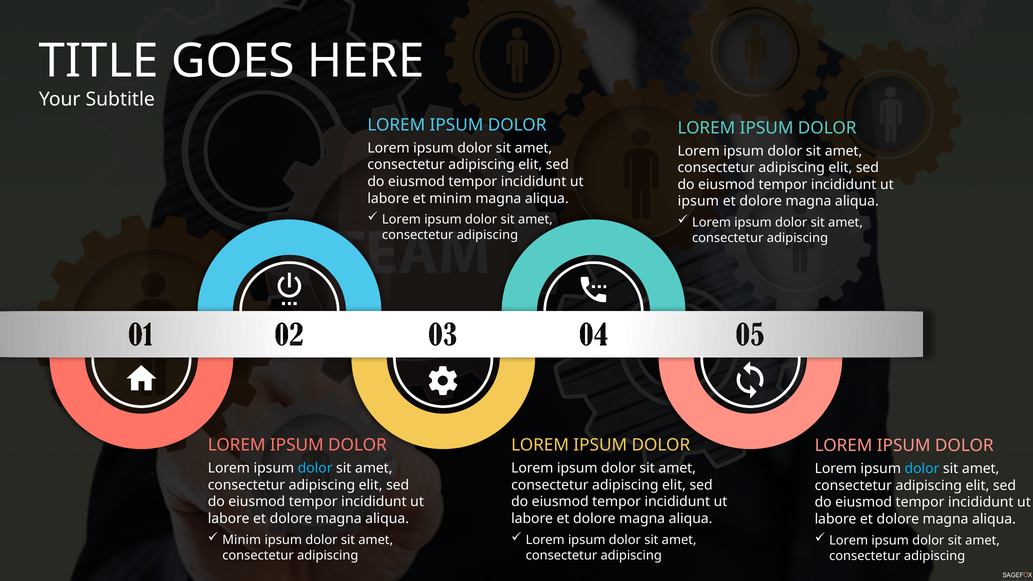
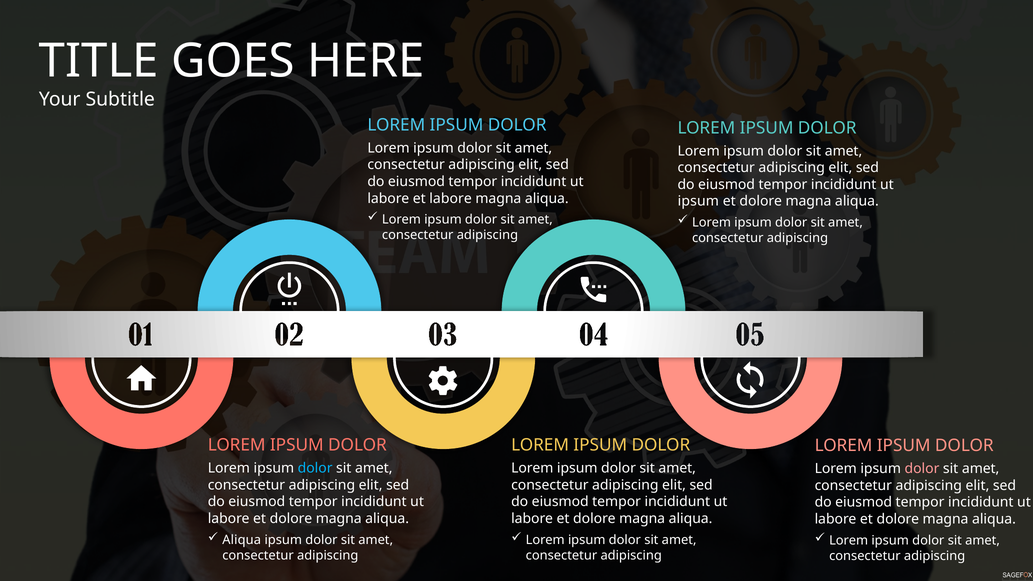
et minim: minim -> labore (451, 198)
dolor colour: light blue -> pink (922, 469)
Minim: Minim -> Aliqua (242, 540)
